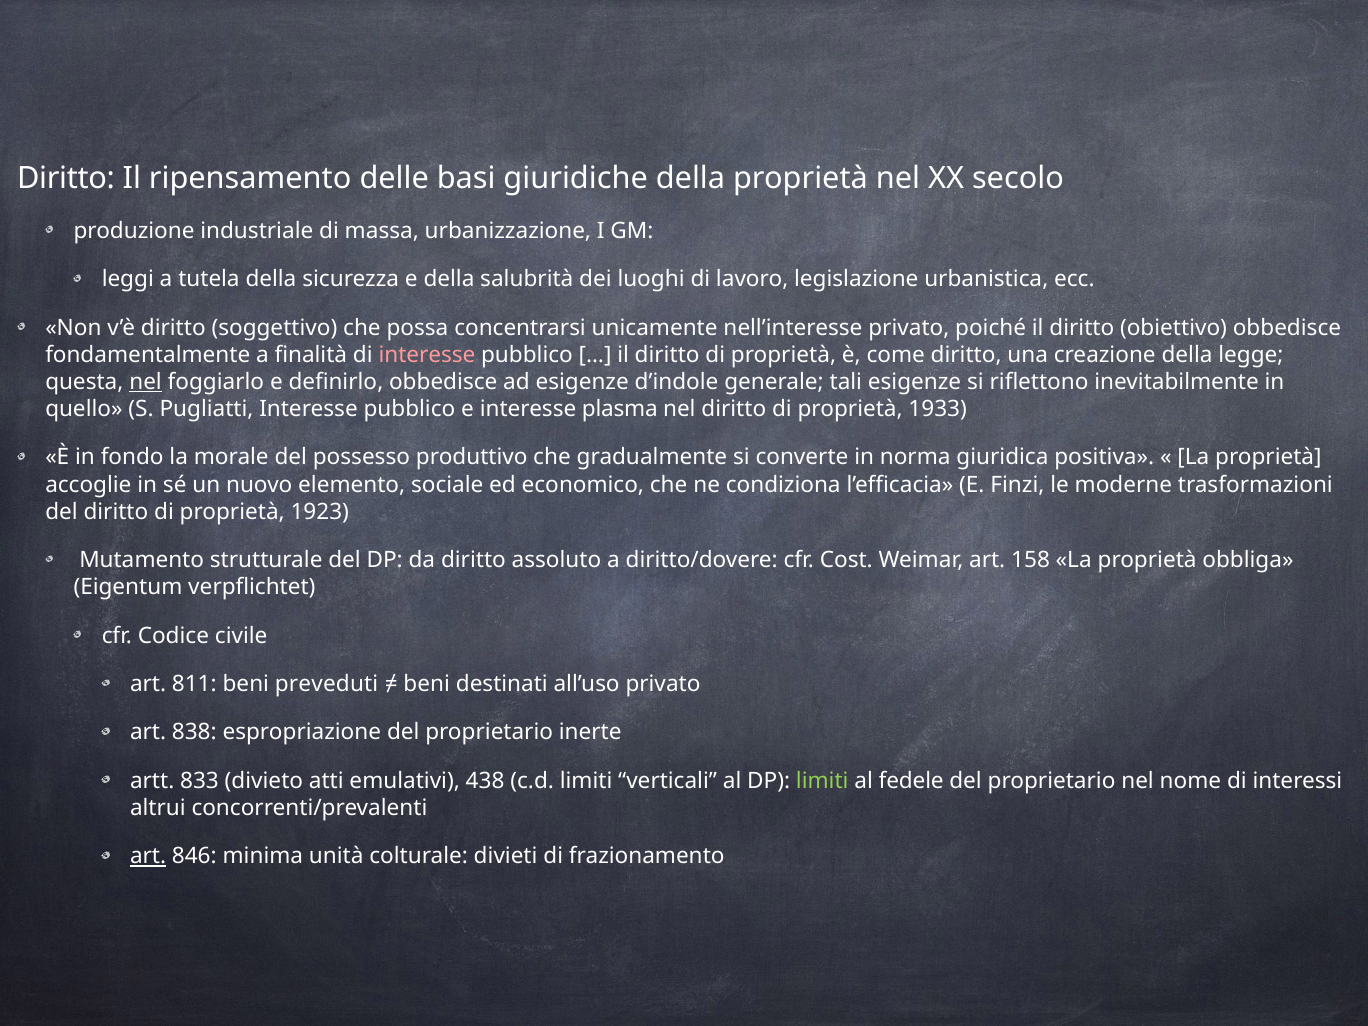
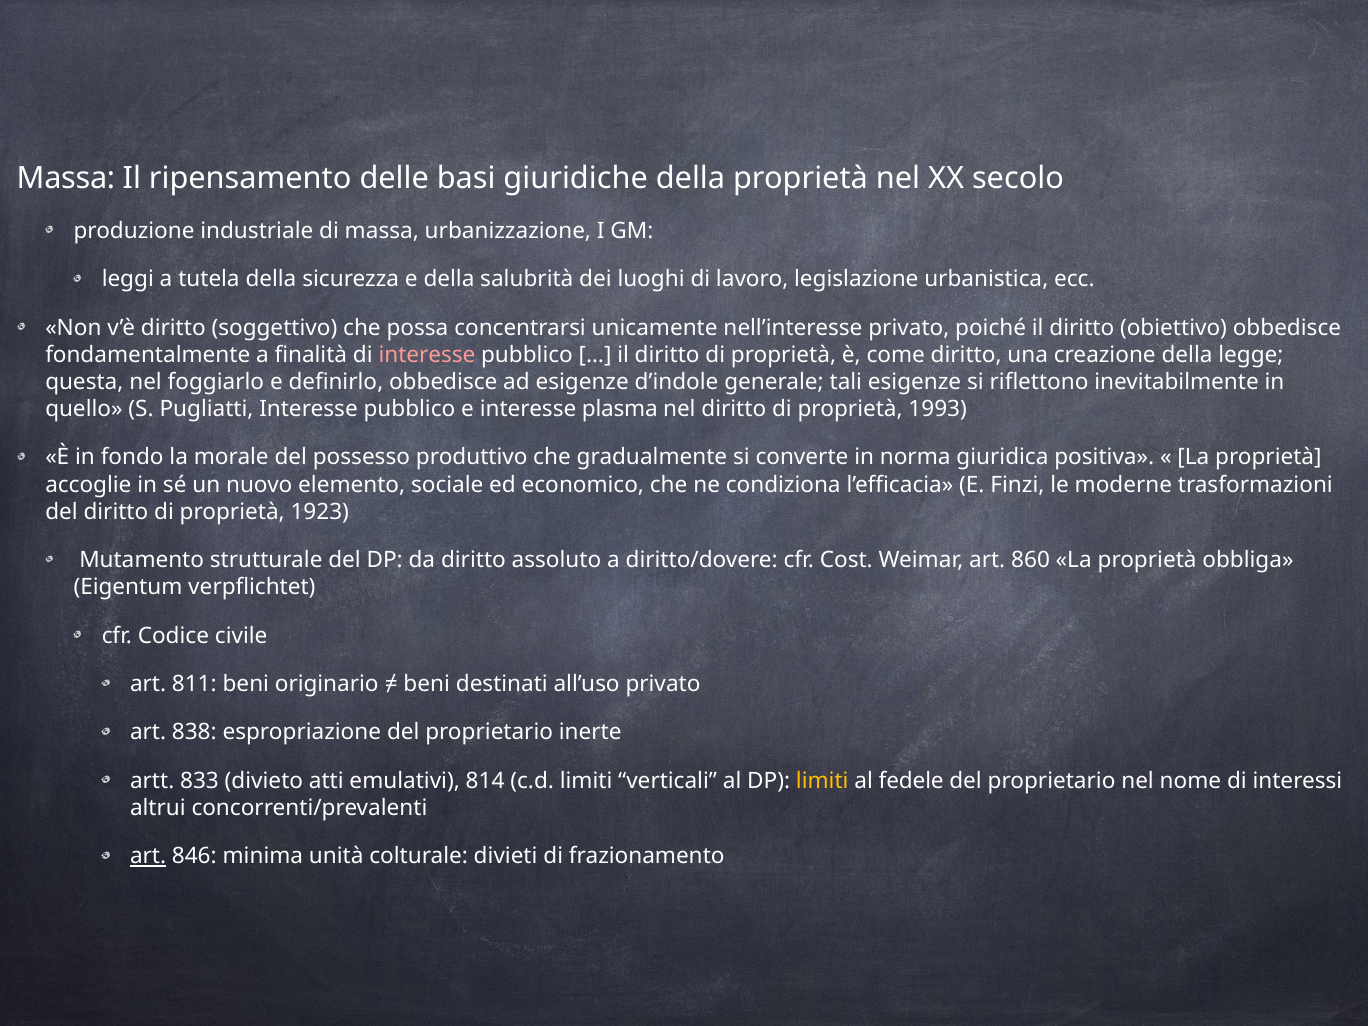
Diritto: Diritto -> Massa (66, 178)
nel underline: present -> none (146, 382)
1933: 1933 -> 1993 (938, 409)
158: 158 -> 860 (1031, 560)
preveduti: preveduti -> originario (327, 684)
438: 438 -> 814 (485, 781)
limiti colour: light green -> yellow (822, 781)
